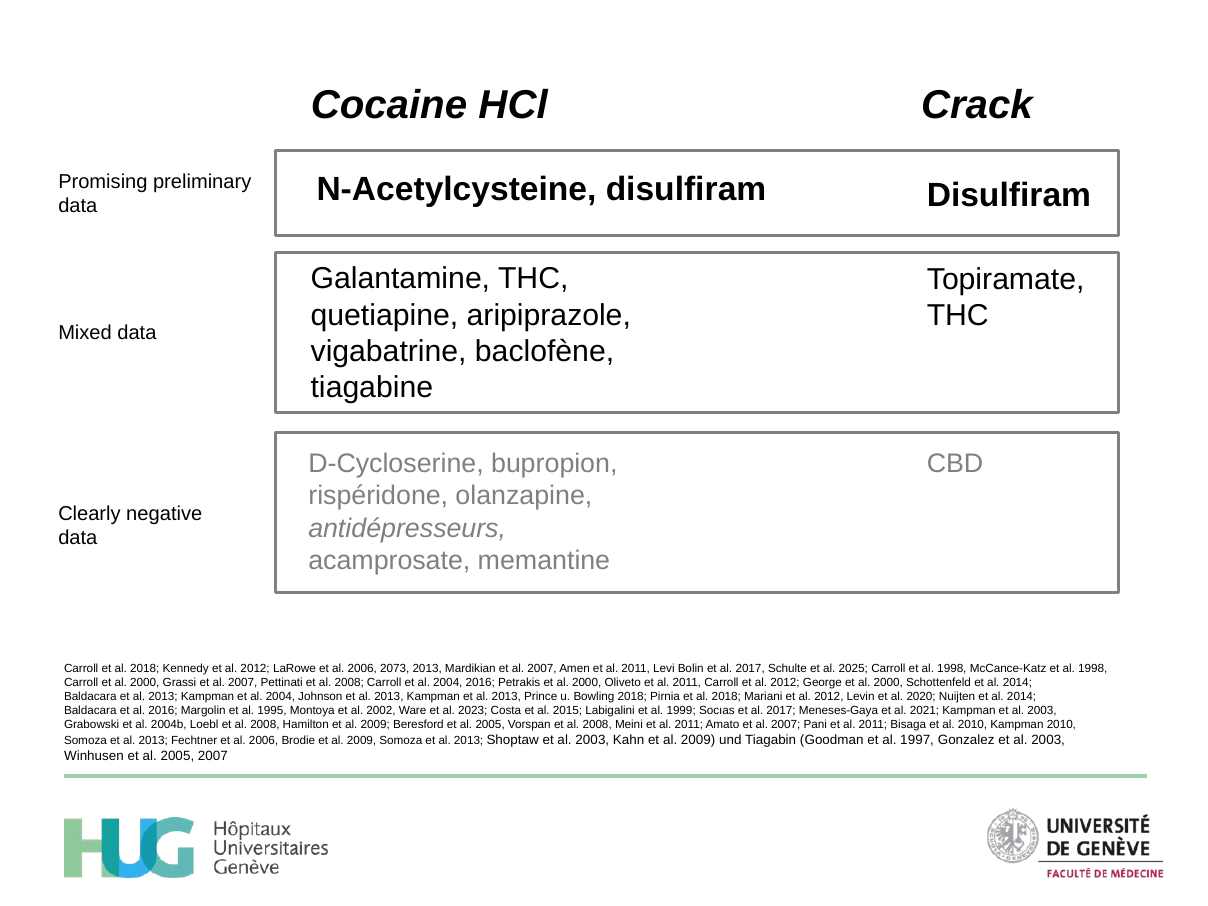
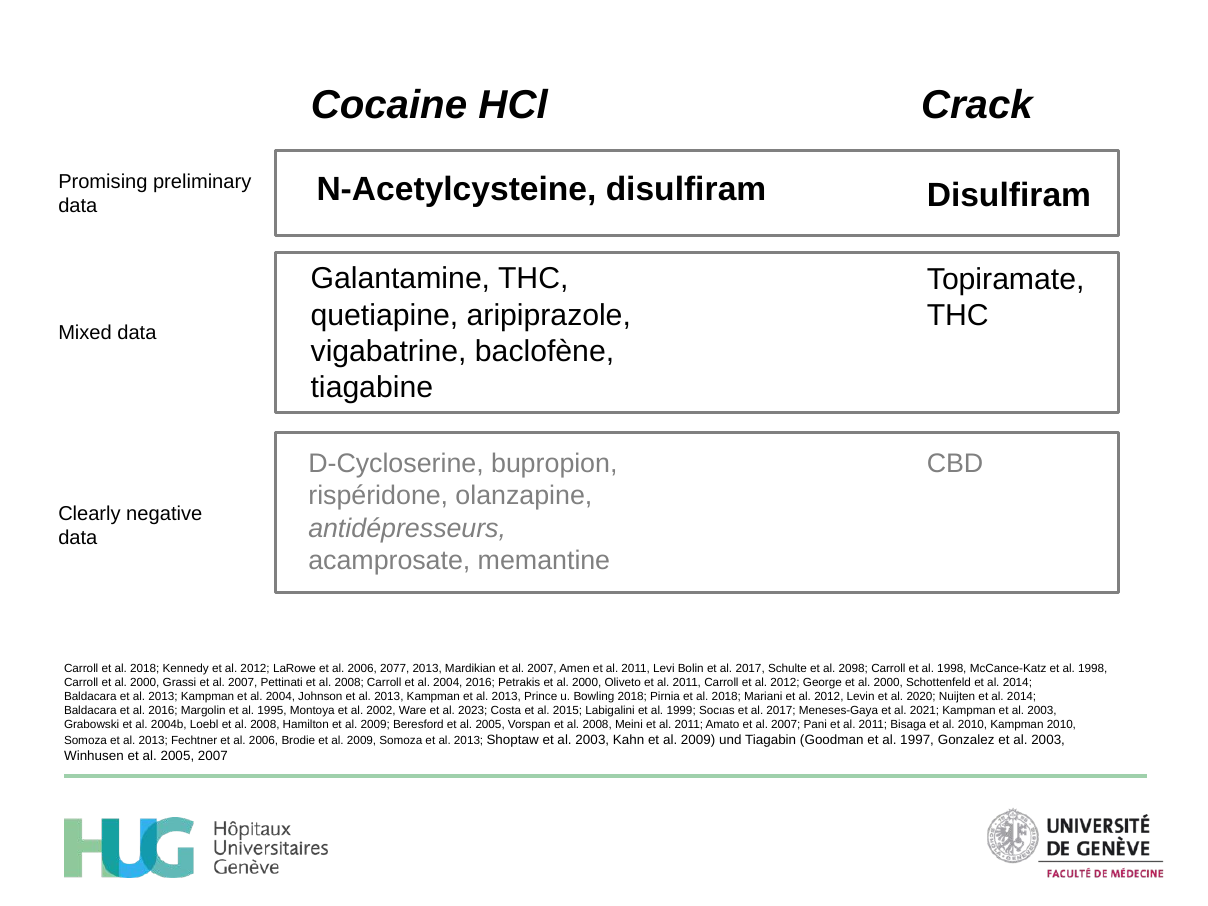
2073: 2073 -> 2077 (395, 668)
2025: 2025 -> 2098 (853, 668)
